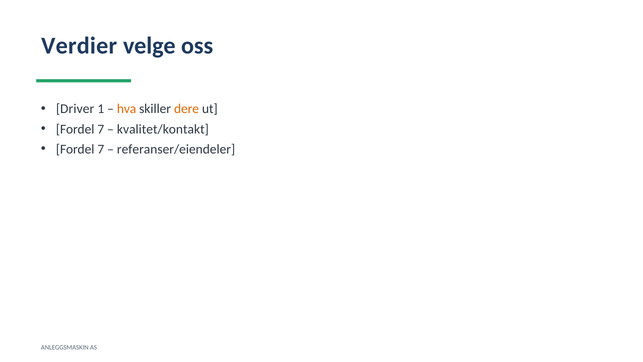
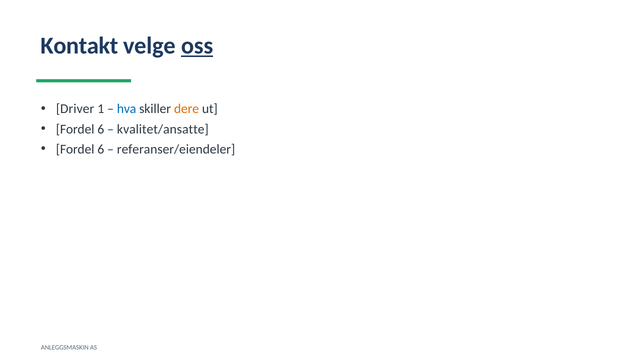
Verdier: Verdier -> Kontakt (79, 46)
oss underline: none -> present (197, 46)
hva colour: orange -> blue (127, 109)
7: 7 -> 6 (101, 129)
kvalitet/kontakt: kvalitet/kontakt -> kvalitet/ansatte (163, 129)
7: 7 -> 6 (101, 149)
